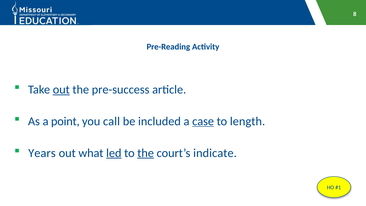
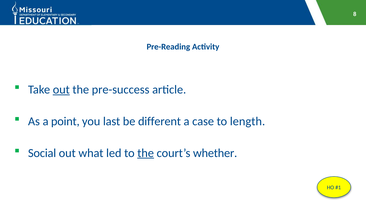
call: call -> last (112, 121)
included: included -> different (160, 121)
case underline: present -> none (203, 121)
Years: Years -> Social (42, 153)
led underline: present -> none (114, 153)
indicate: indicate -> whether (215, 153)
